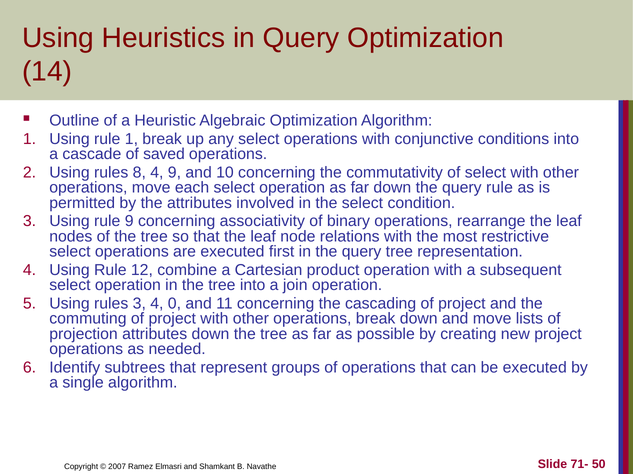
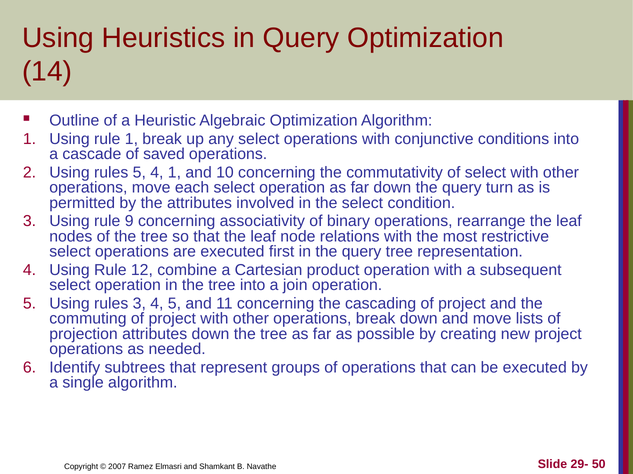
rules 8: 8 -> 5 (139, 173)
4 9: 9 -> 1 (174, 173)
query rule: rule -> turn (500, 188)
4 0: 0 -> 5 (174, 304)
71-: 71- -> 29- (580, 465)
